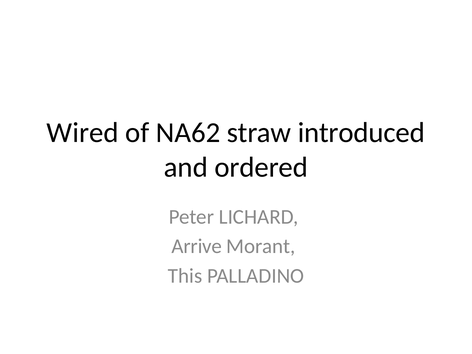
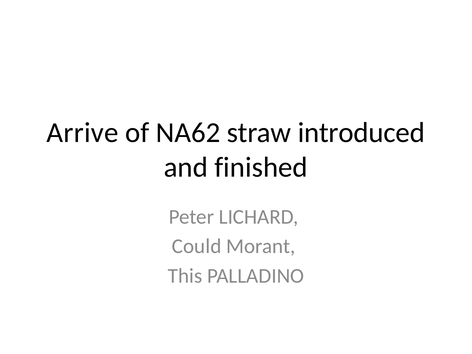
Wired: Wired -> Arrive (83, 133)
ordered: ordered -> finished (261, 167)
Arrive: Arrive -> Could (197, 246)
